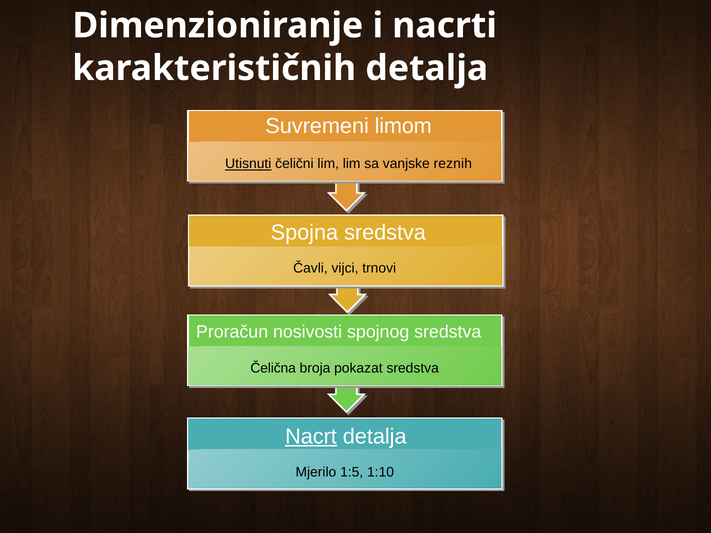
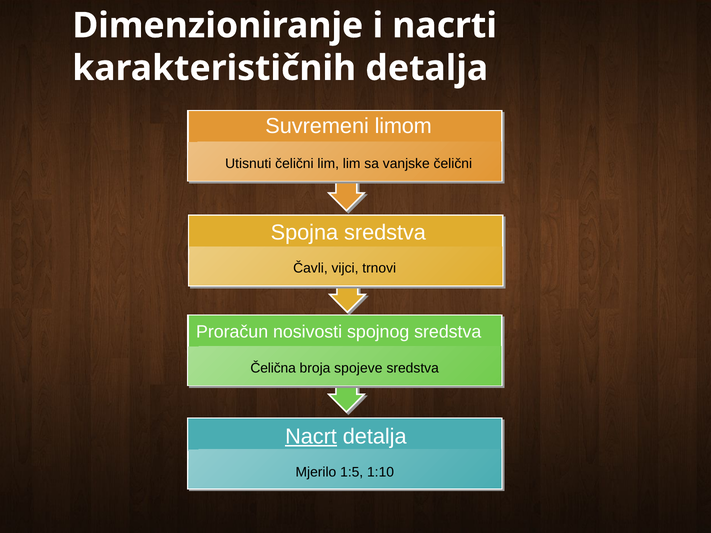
Utisnuti underline: present -> none (248, 164)
vanjske reznih: reznih -> čelični (453, 164)
pokazat: pokazat -> spojeve (358, 369)
